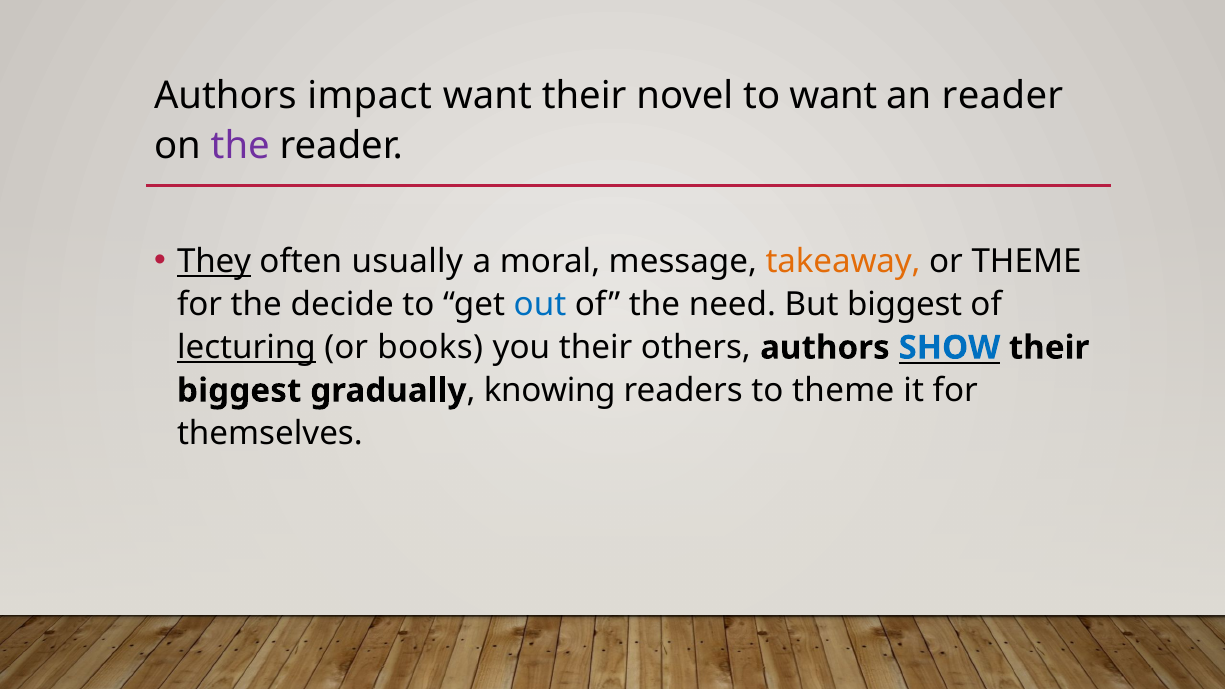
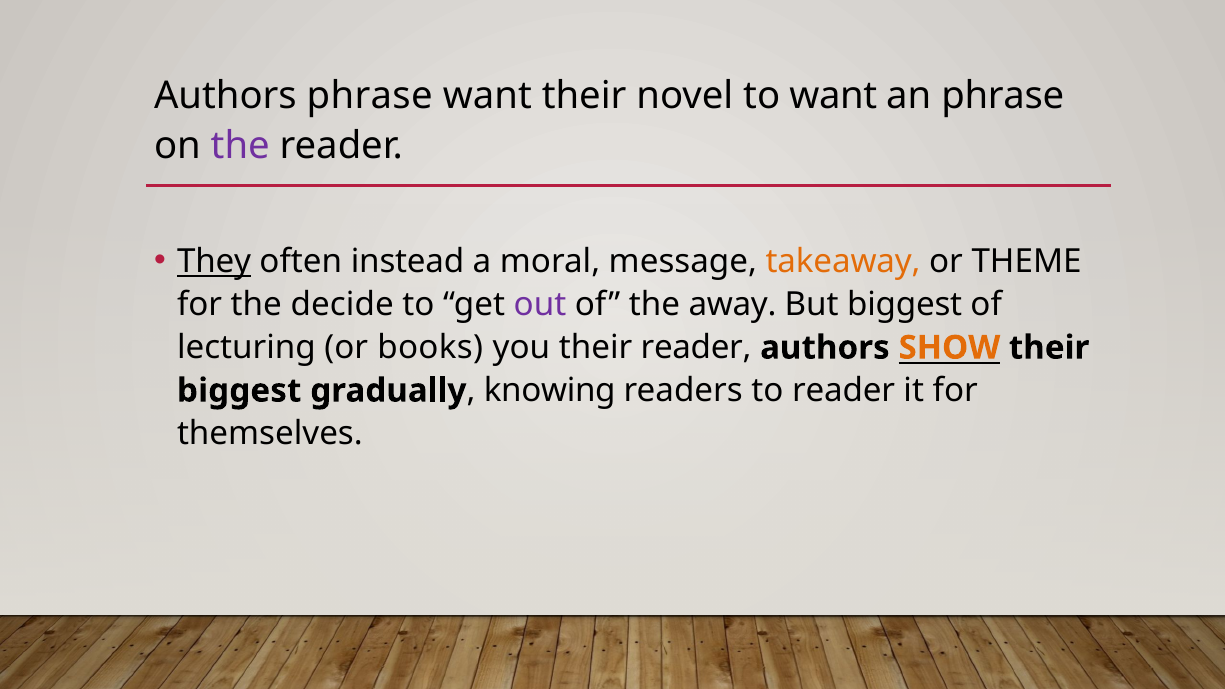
Authors impact: impact -> phrase (370, 96)
an reader: reader -> phrase (1003, 96)
usually: usually -> instead (408, 262)
out colour: blue -> purple (540, 305)
need: need -> away (733, 305)
lecturing underline: present -> none (246, 348)
their others: others -> reader (696, 348)
SHOW colour: blue -> orange (949, 348)
to theme: theme -> reader (844, 391)
